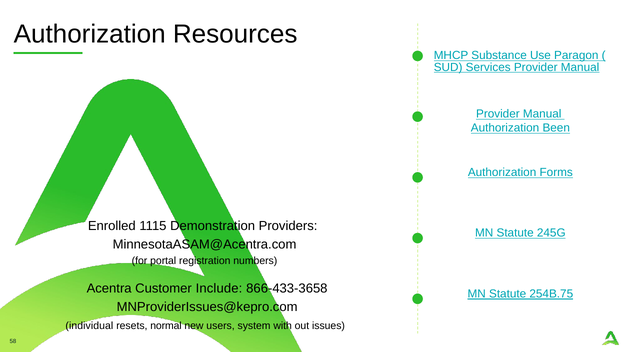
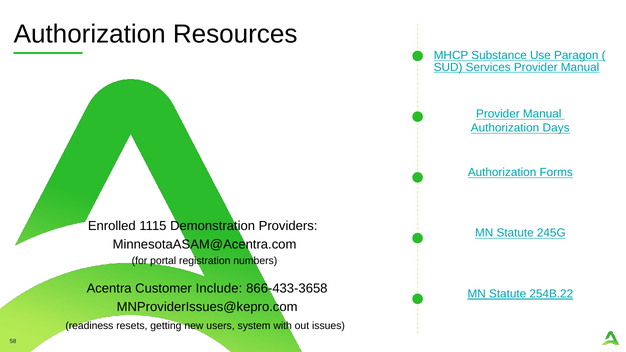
Been: Been -> Days (556, 128)
254B.75: 254B.75 -> 254B.22 (551, 294)
individual: individual -> readiness (89, 326)
normal: normal -> getting (166, 326)
